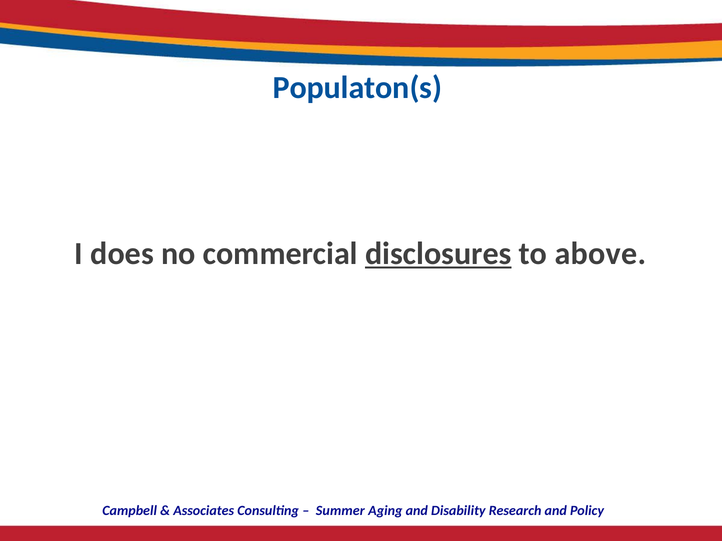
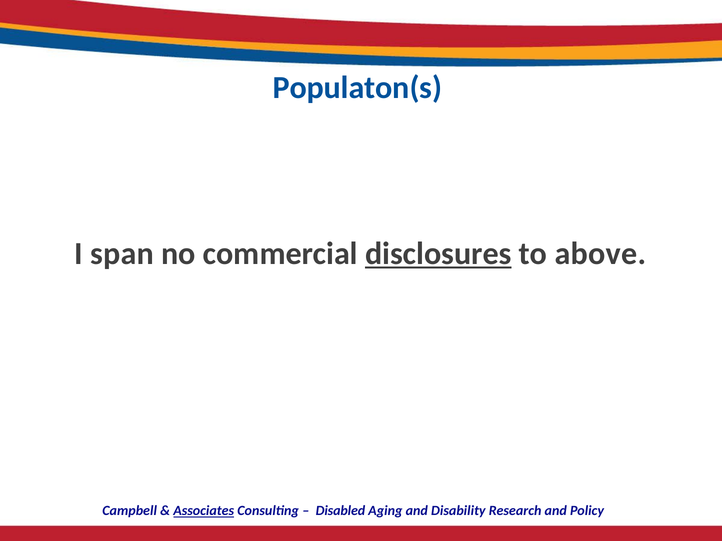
does: does -> span (122, 254)
Associates underline: none -> present (204, 511)
Summer: Summer -> Disabled (340, 511)
